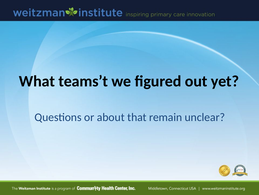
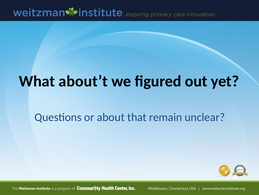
teams’t: teams’t -> about’t (83, 81)
